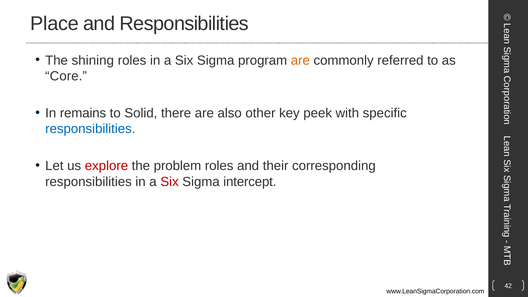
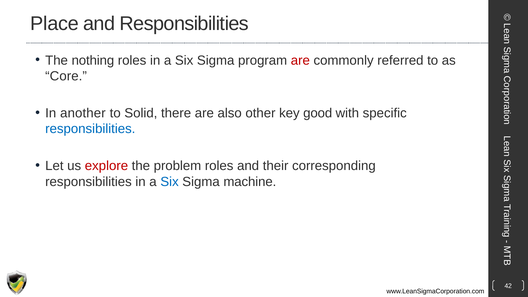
shining: shining -> nothing (93, 60)
are colour: orange -> red (300, 60)
remains: remains -> another (83, 113)
peek: peek -> good (318, 113)
Six colour: red -> blue (170, 182)
intercept: intercept -> machine (250, 182)
